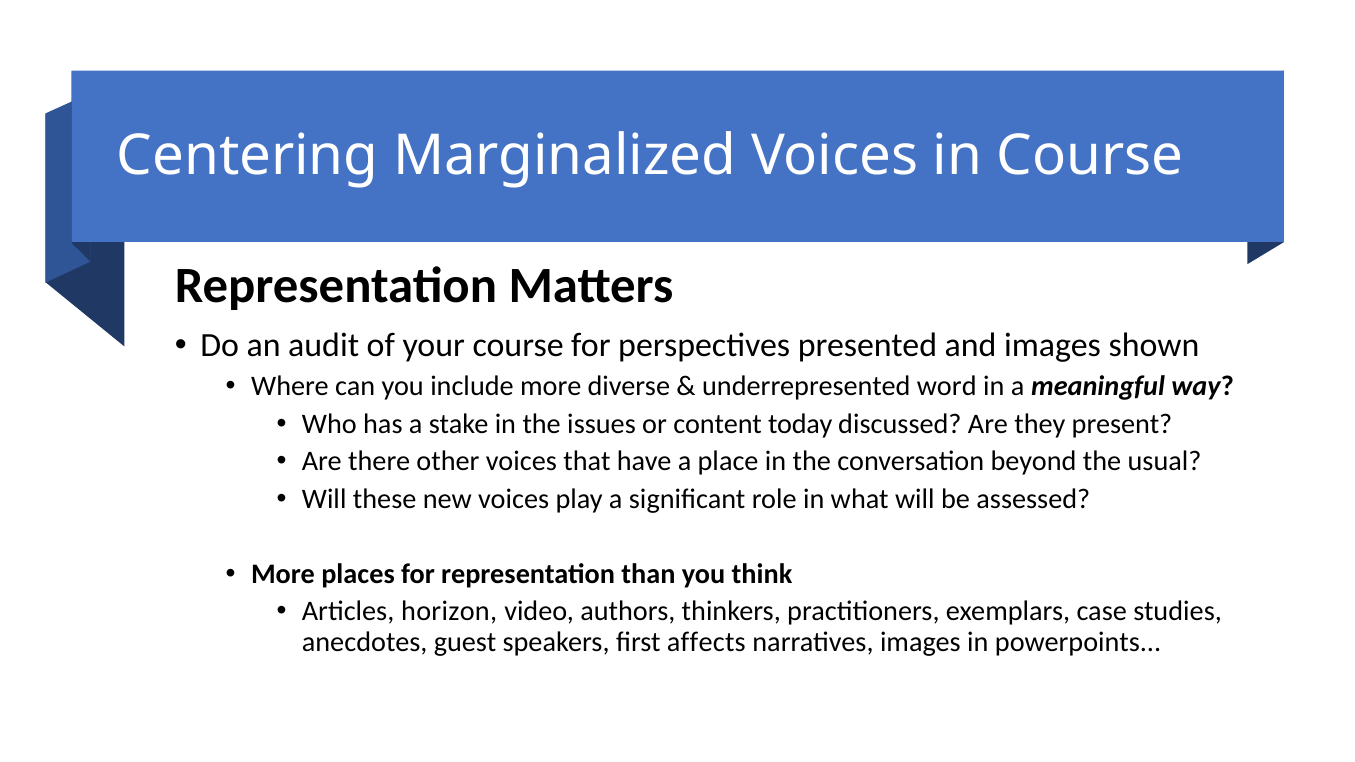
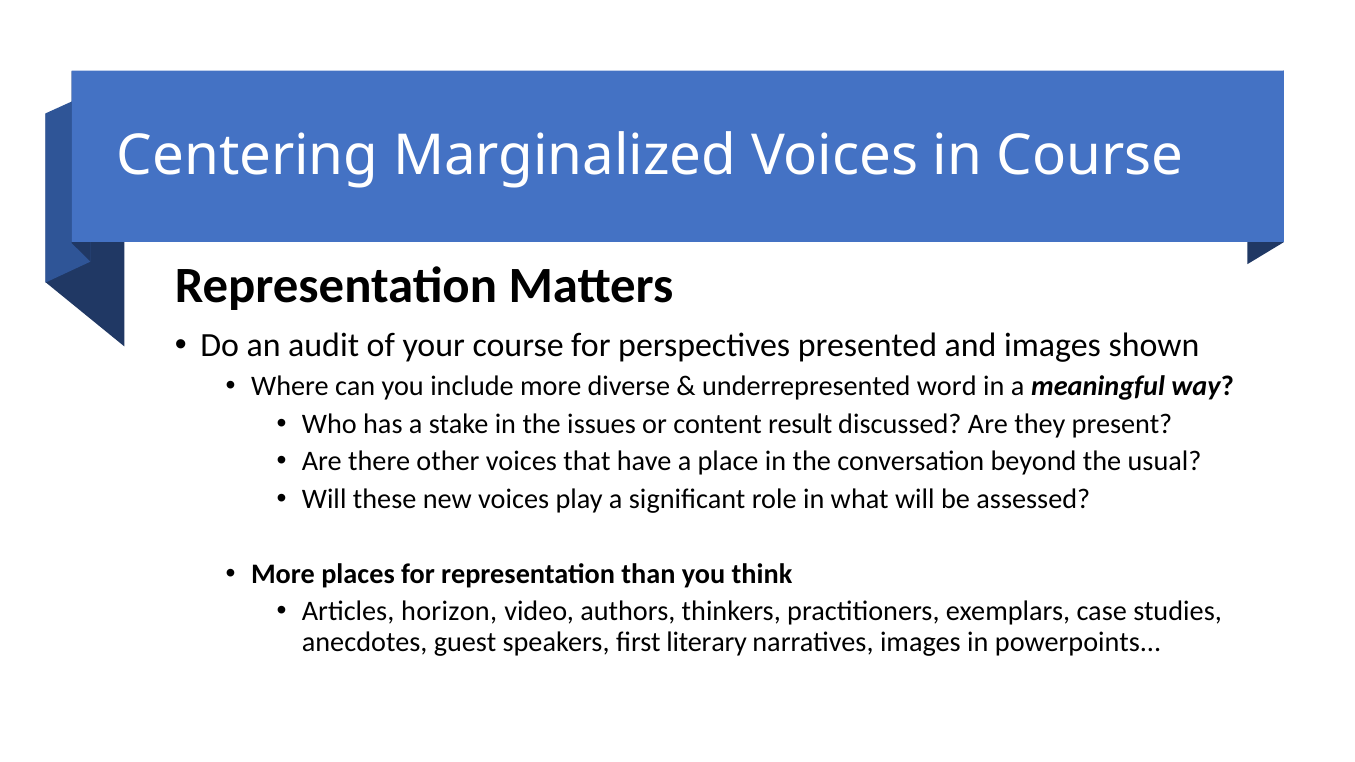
today: today -> result (800, 424)
affects: affects -> literary (707, 642)
